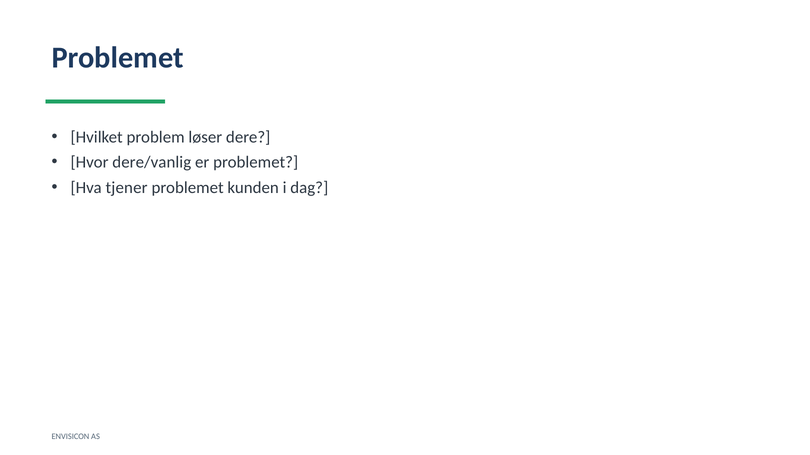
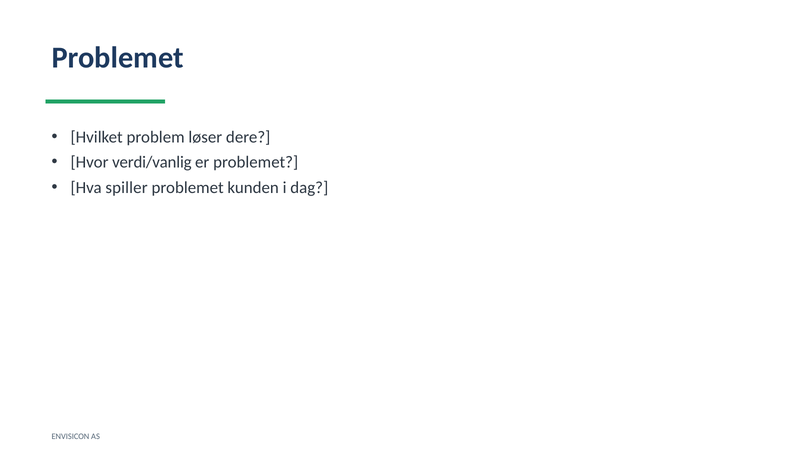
dere/vanlig: dere/vanlig -> verdi/vanlig (152, 163)
tjener: tjener -> spiller (127, 188)
